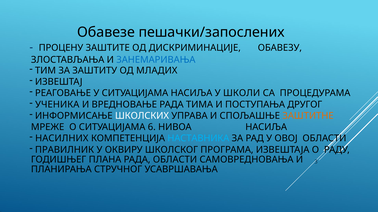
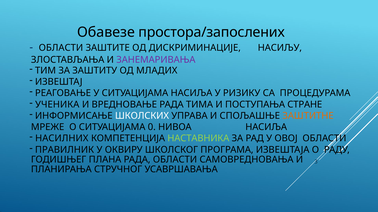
пешачки/запослених: пешачки/запослених -> простора/запослених (212, 32)
ПРОЦЕНУ: ПРОЦЕНУ -> ОБЛАСТИ (61, 48)
ОБАВЕЗУ: ОБАВЕЗУ -> НАСИЉУ (280, 48)
ЗАНЕМАРИВАЊА colour: blue -> purple (156, 60)
ШКОЛИ: ШКОЛИ -> РИЗИКУ (242, 93)
ДРУГОГ: ДРУГОГ -> СТРАНЕ (305, 105)
6: 6 -> 0 (152, 127)
НАСТАВНИКА colour: light blue -> light green (198, 139)
